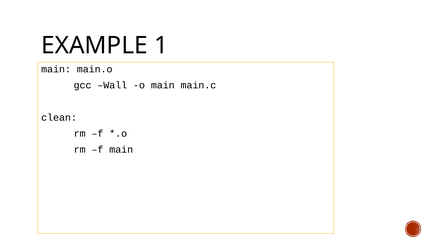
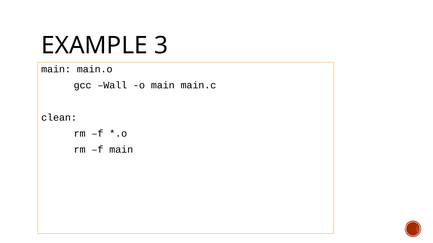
1: 1 -> 3 (161, 46)
